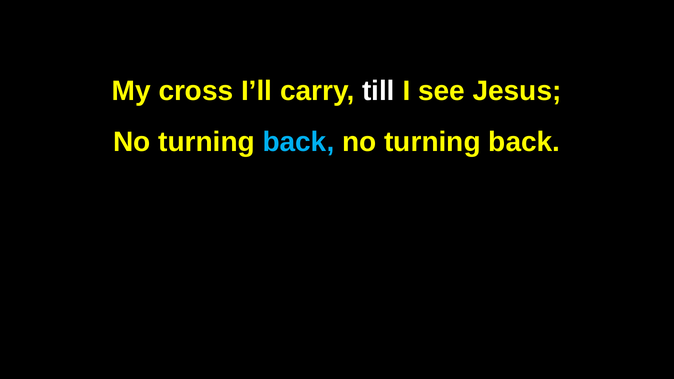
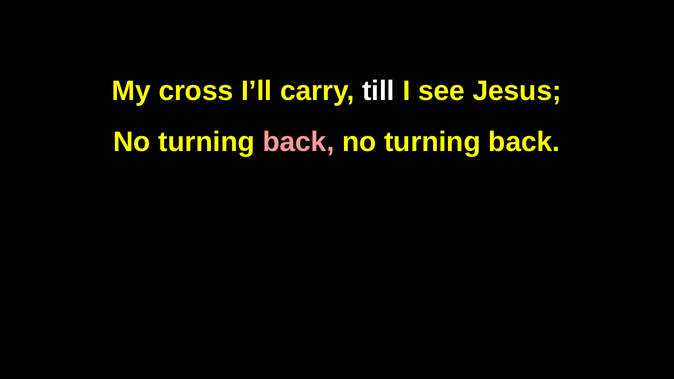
back colour: light blue -> pink (299, 142)
